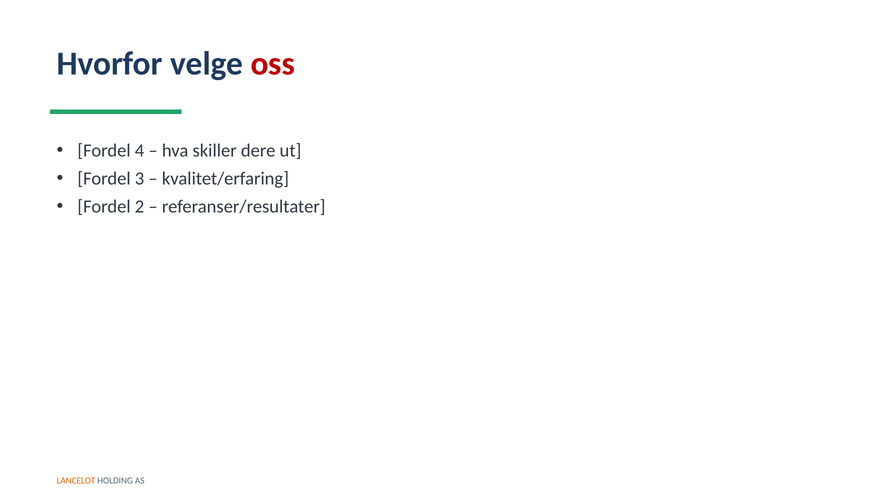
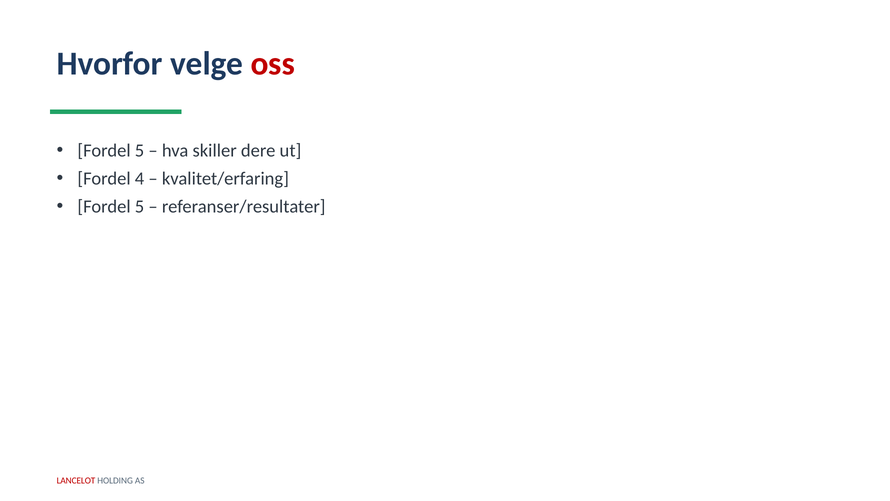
4: 4 -> 5 (140, 151)
3: 3 -> 4 (140, 179)
2: 2 -> 5 (140, 206)
LANCELOT colour: orange -> red (76, 480)
